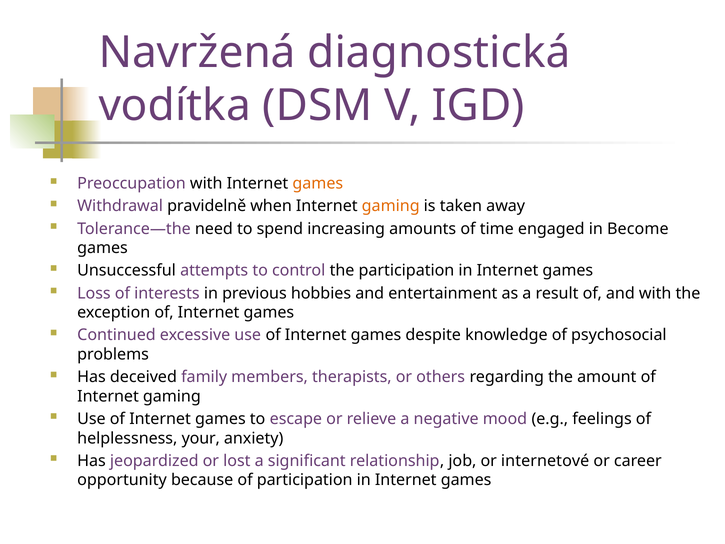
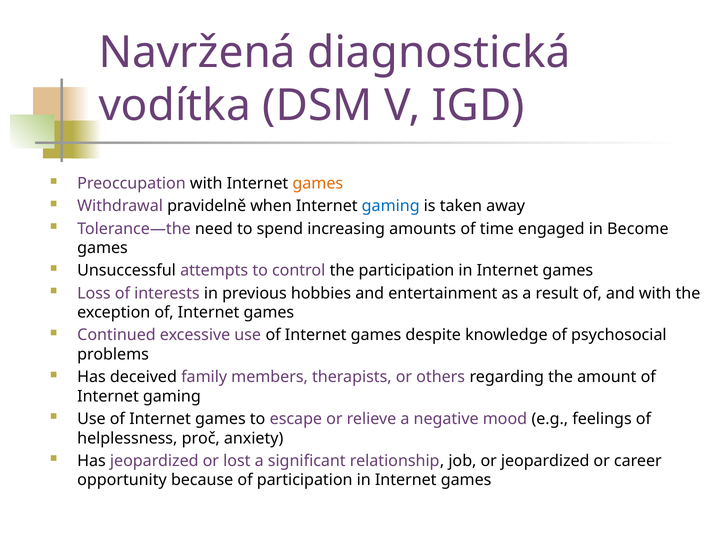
gaming colour: orange -> blue (391, 206)
your: your -> proč (201, 438)
or internetové: internetové -> jeopardized (545, 461)
